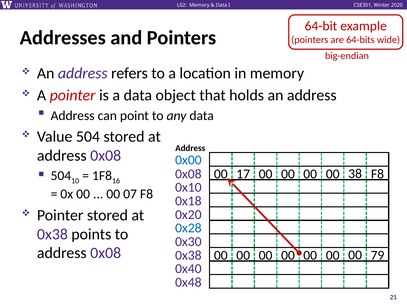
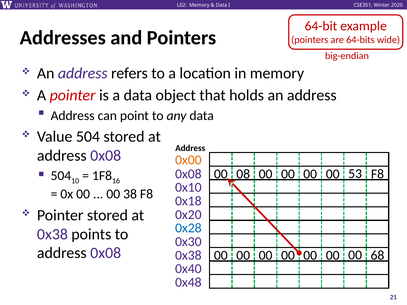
0x00 colour: blue -> orange (188, 160)
17: 17 -> 08 (243, 174)
38: 38 -> 53 (355, 174)
07: 07 -> 38 (130, 194)
79: 79 -> 68 (377, 256)
